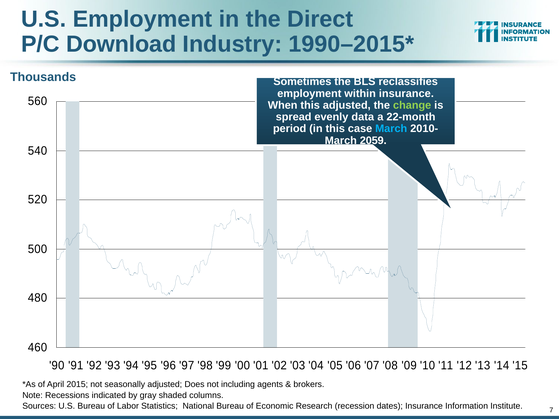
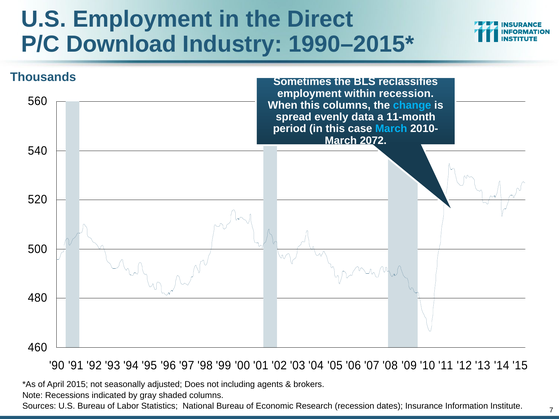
within insurance: insurance -> recession (406, 94)
this adjusted: adjusted -> columns (347, 105)
change colour: light green -> light blue (412, 105)
22-month: 22-month -> 11-month (411, 117)
2059: 2059 -> 2072 (373, 141)
